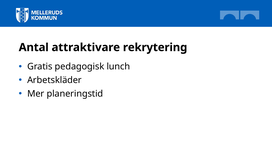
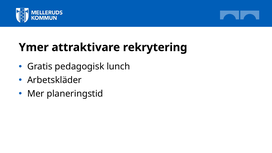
Antal: Antal -> Ymer (34, 47)
